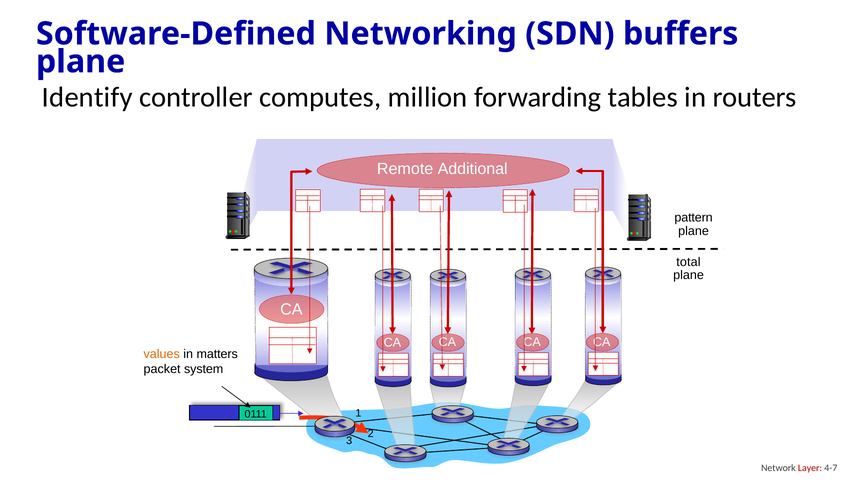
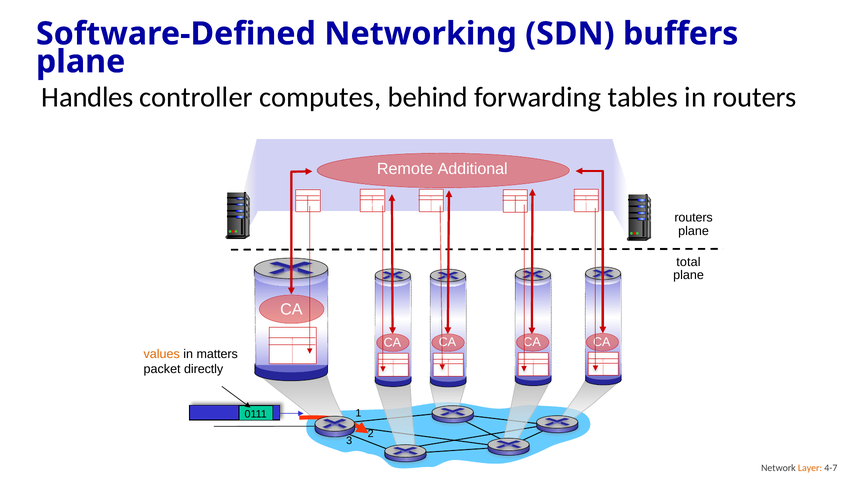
Identify: Identify -> Handles (87, 97)
million: million -> behind (428, 97)
pattern: pattern -> routers (694, 218)
system: system -> directly (204, 369)
Layer colour: red -> orange (810, 468)
